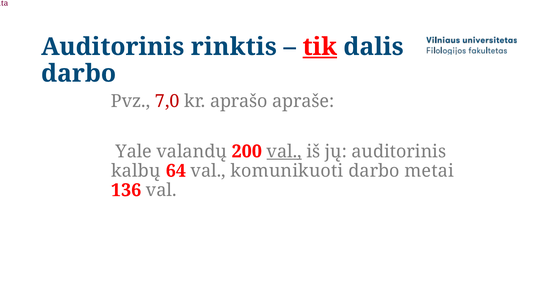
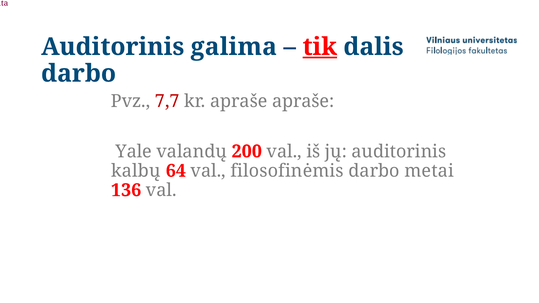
rinktis: rinktis -> galima (234, 47)
7,0: 7,0 -> 7,7 (167, 101)
kr aprašo: aprašo -> apraše (239, 101)
val underline: present -> none (284, 152)
komunikuoti: komunikuoti -> filosofinėmis (287, 171)
